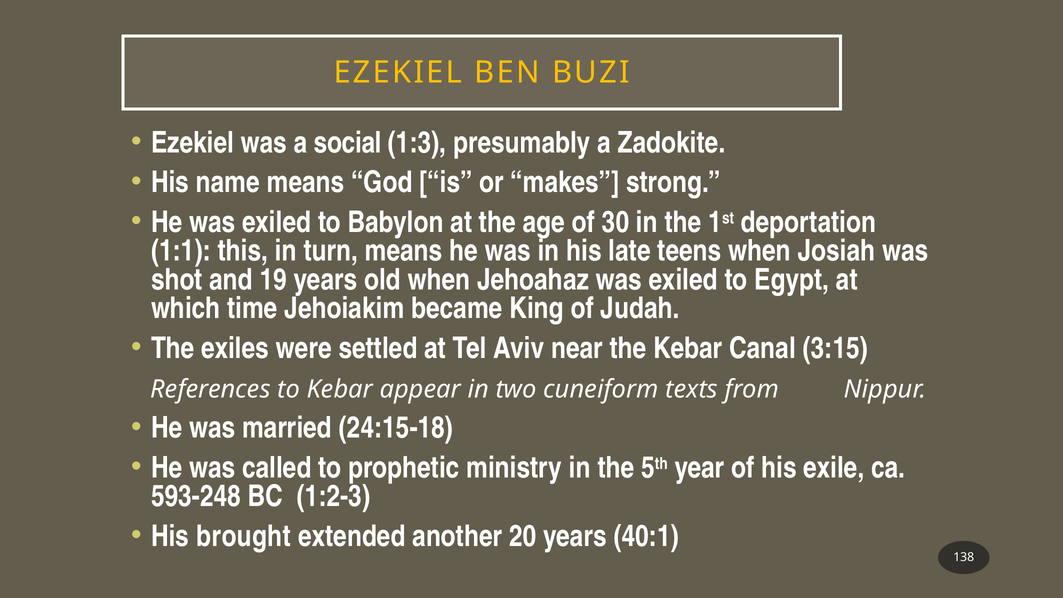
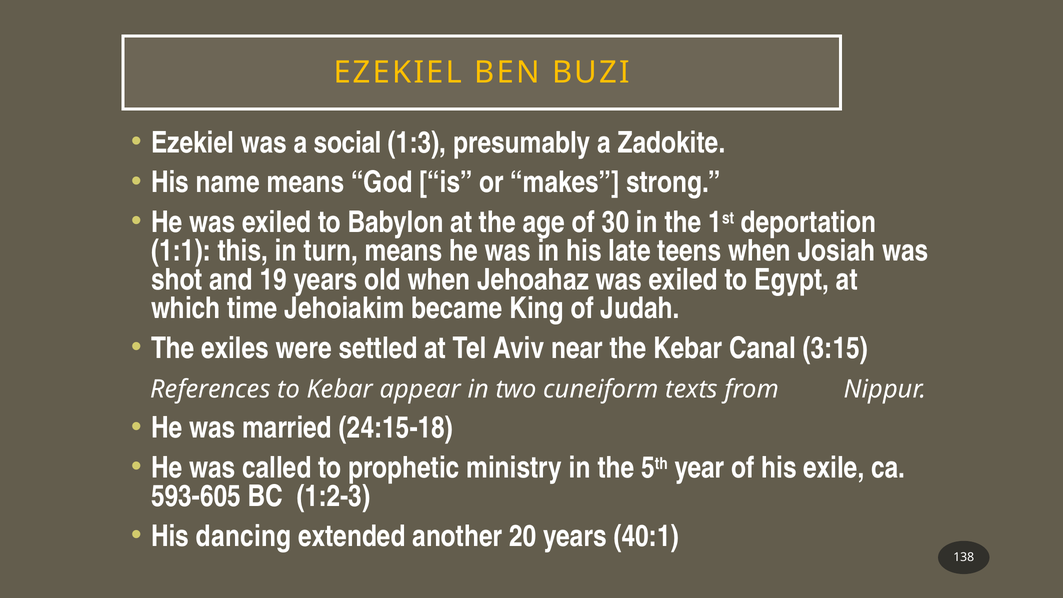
593-248: 593-248 -> 593-605 (196, 496)
brought: brought -> dancing (244, 536)
